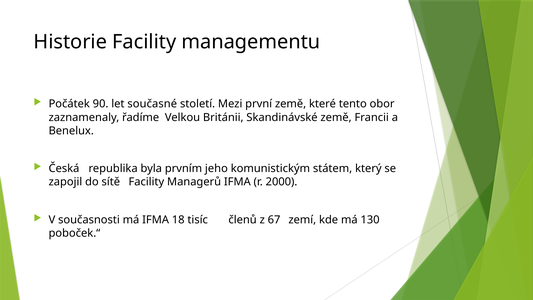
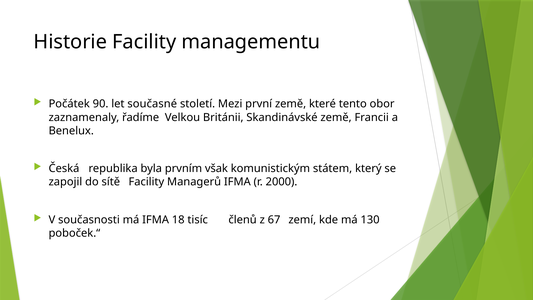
jeho: jeho -> však (216, 168)
